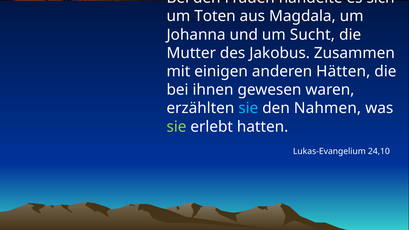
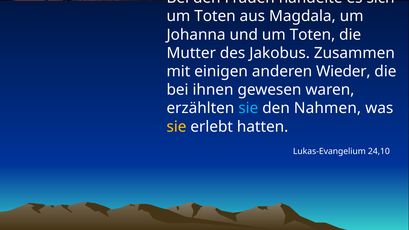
und um Sucht: Sucht -> Toten (312, 35)
Hätten: Hätten -> Wieder (343, 71)
sie colour: light green -> yellow (176, 127)
